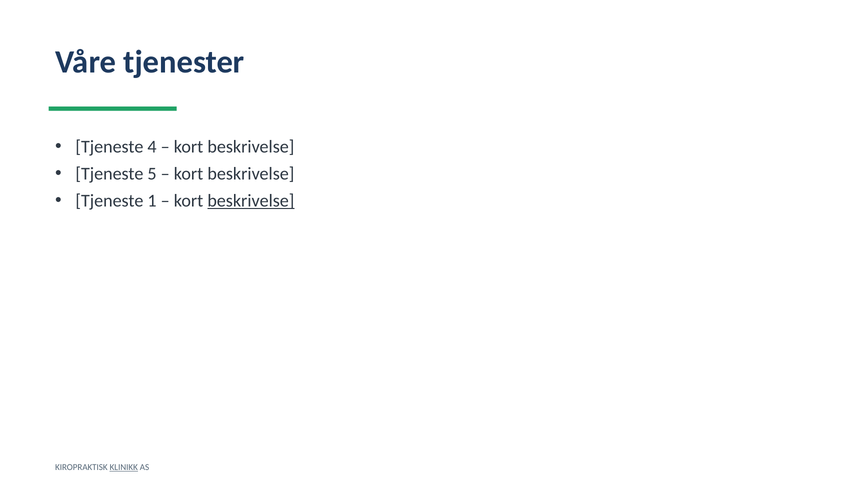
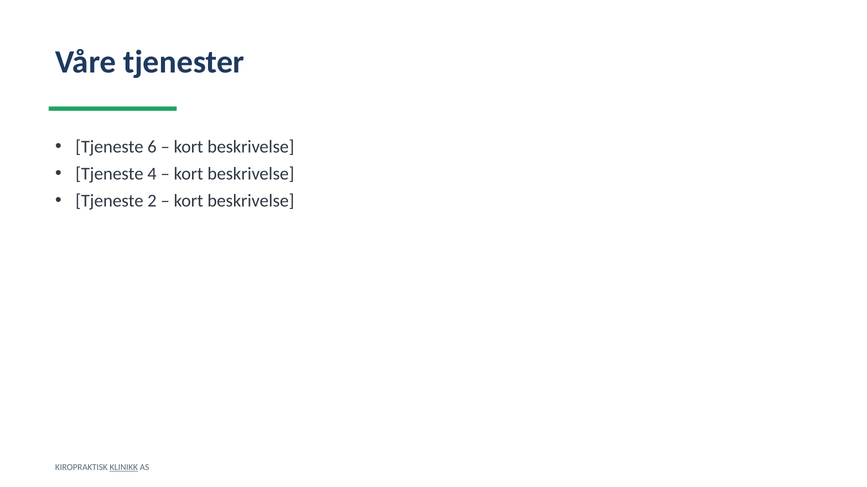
4: 4 -> 6 (152, 147)
5: 5 -> 4 (152, 174)
1: 1 -> 2 (152, 201)
beskrivelse underline: present -> none (251, 201)
